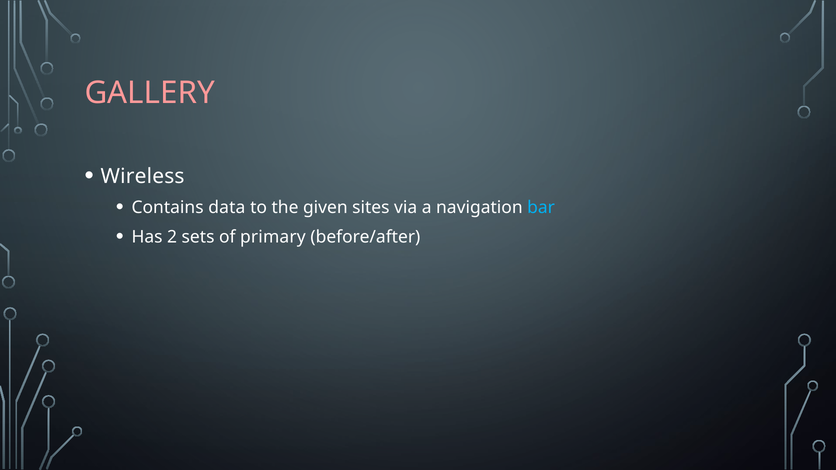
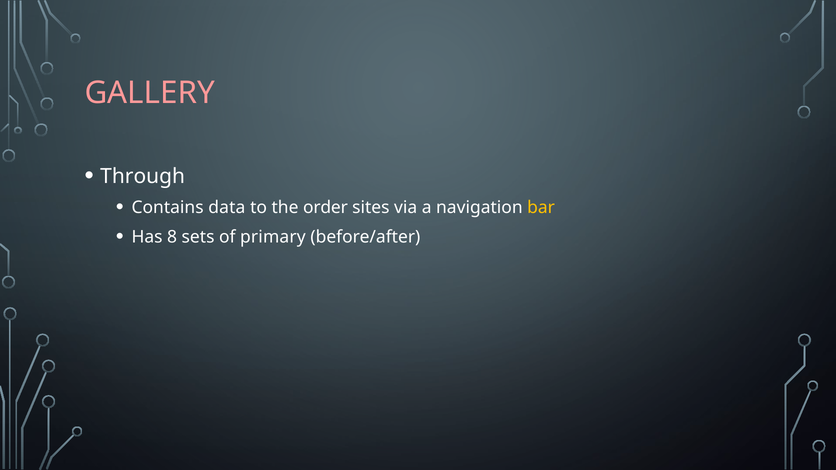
Wireless: Wireless -> Through (143, 176)
given: given -> order (325, 208)
bar colour: light blue -> yellow (541, 208)
2: 2 -> 8 (172, 237)
